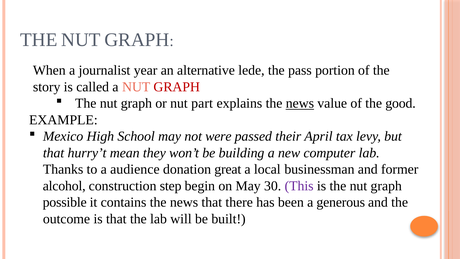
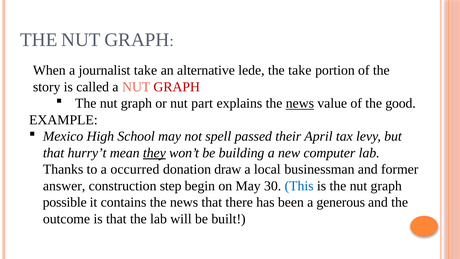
journalist year: year -> take (145, 70)
the pass: pass -> take (300, 70)
were: were -> spell (218, 136)
they underline: none -> present (154, 153)
audience: audience -> occurred (135, 169)
great: great -> draw (228, 169)
alcohol: alcohol -> answer (64, 186)
This colour: purple -> blue (299, 186)
